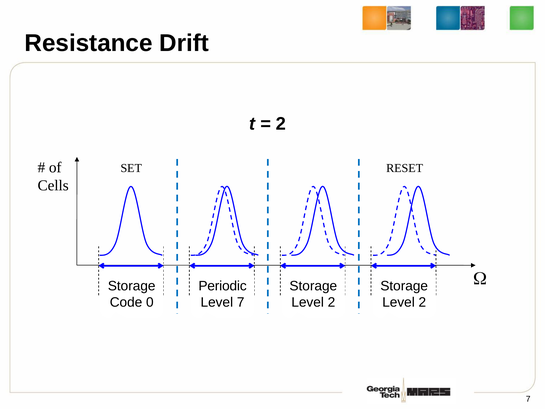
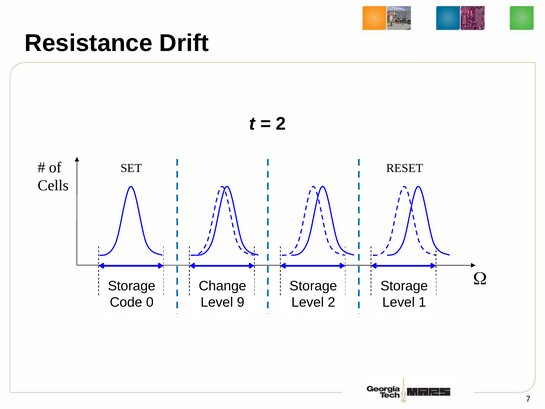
Periodic: Periodic -> Change (222, 286)
Level 7: 7 -> 9 (241, 302)
2: 2 -> 1 (422, 302)
